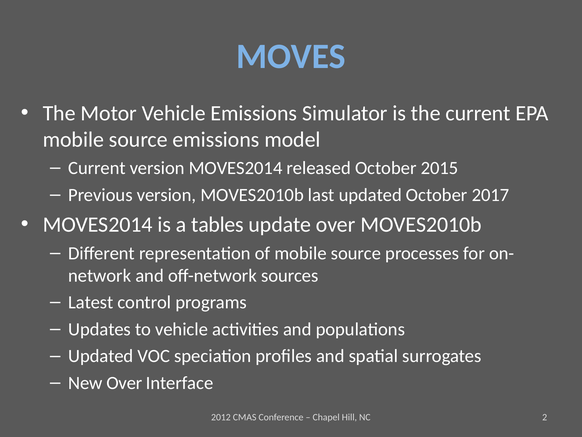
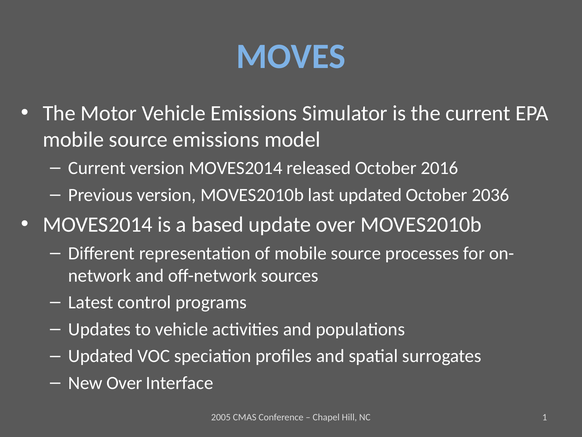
2015: 2015 -> 2016 (440, 168)
2017: 2017 -> 2036 (490, 195)
tables: tables -> based (218, 224)
2012: 2012 -> 2005 (221, 417)
2: 2 -> 1 (545, 417)
